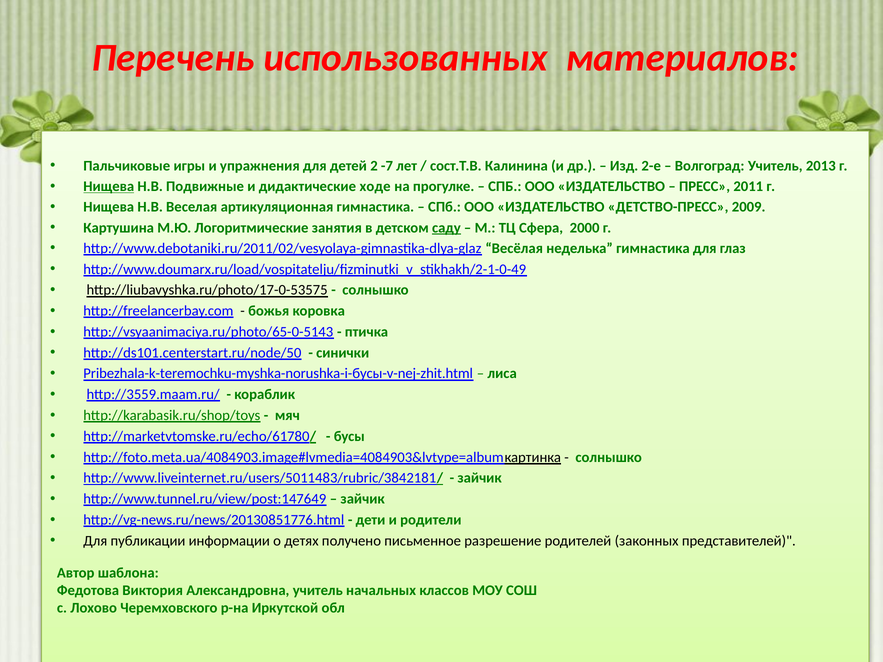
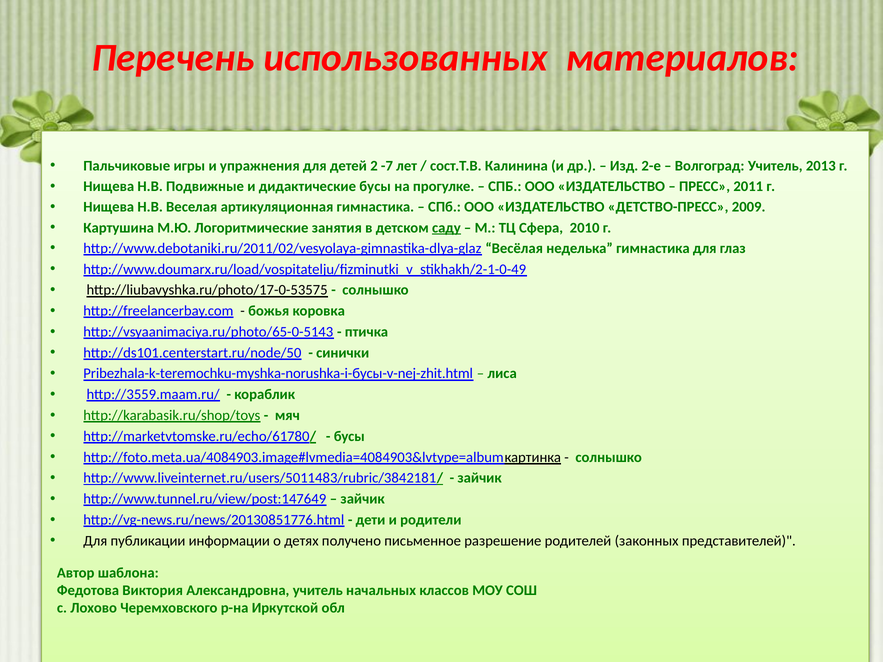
Нищева underline: present -> none (109, 187)
дидактические ходе: ходе -> бусы (375, 187)
2000: 2000 -> 2010 (585, 228)
